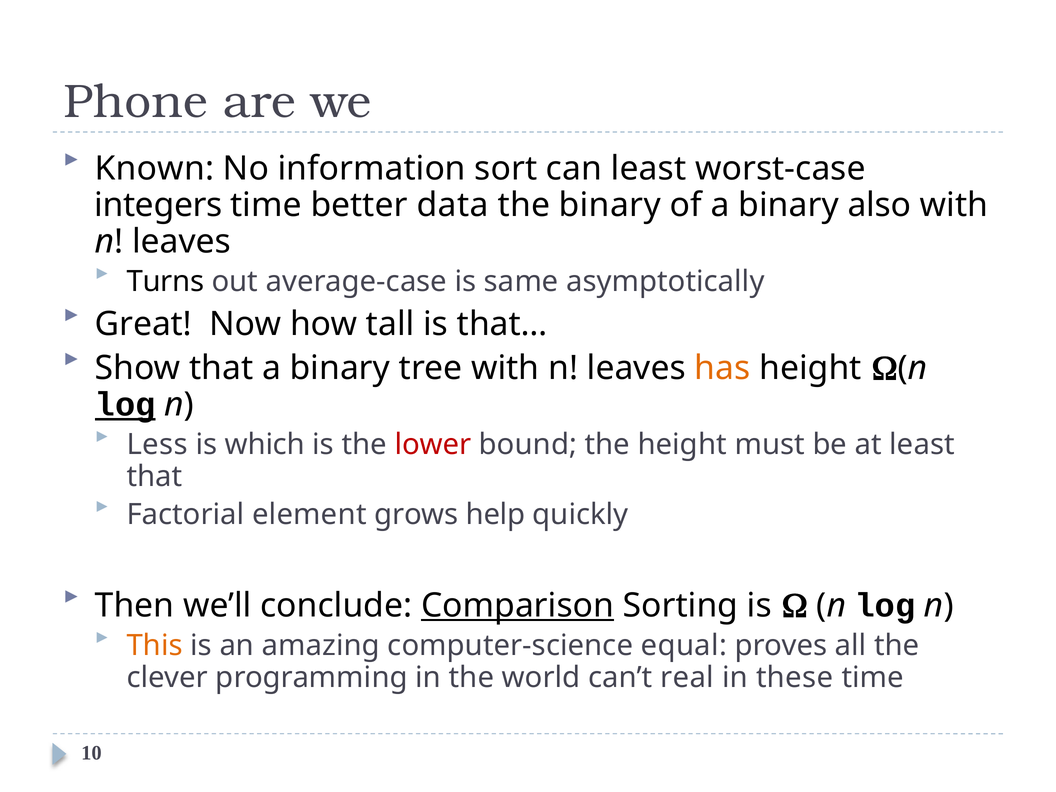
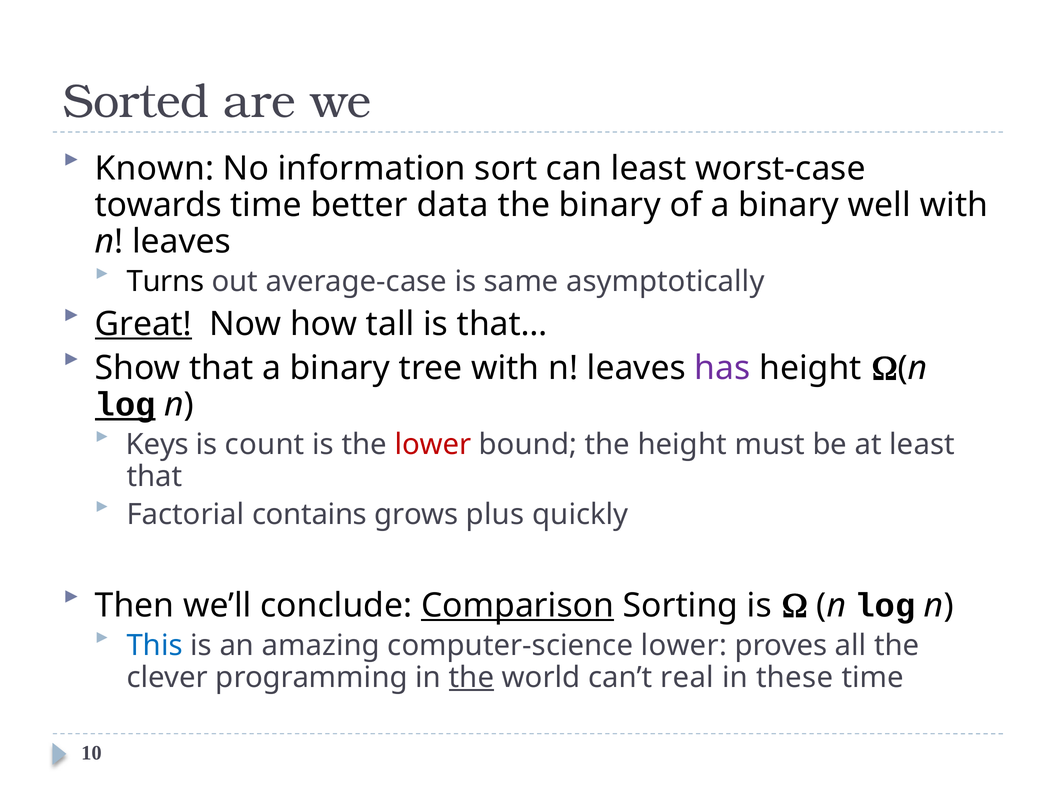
Phone: Phone -> Sorted (136, 102)
integers: integers -> towards (158, 205)
also: also -> well (879, 205)
Great underline: none -> present (143, 324)
has colour: orange -> purple (722, 368)
Less: Less -> Keys (157, 445)
which: which -> count (265, 445)
element: element -> contains (310, 515)
help: help -> plus (495, 515)
This colour: orange -> blue (155, 646)
computer-science equal: equal -> lower (684, 646)
the underline: none -> present (471, 677)
